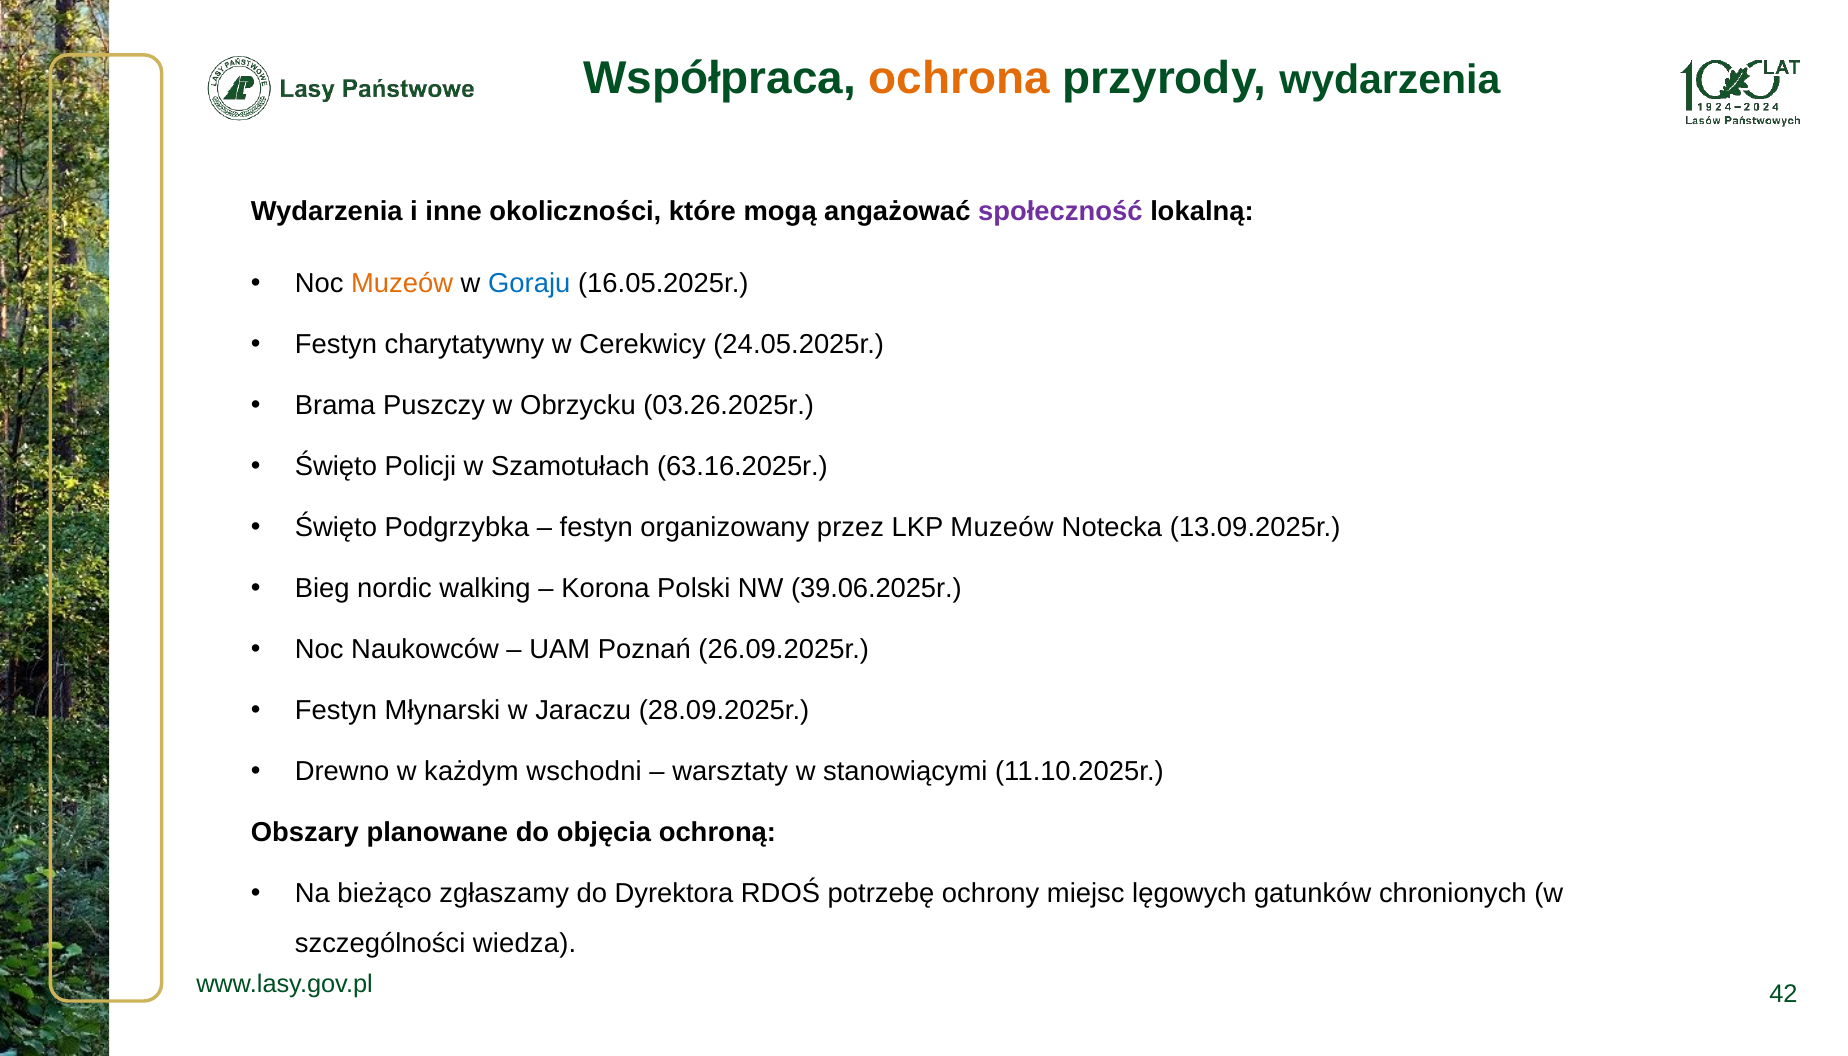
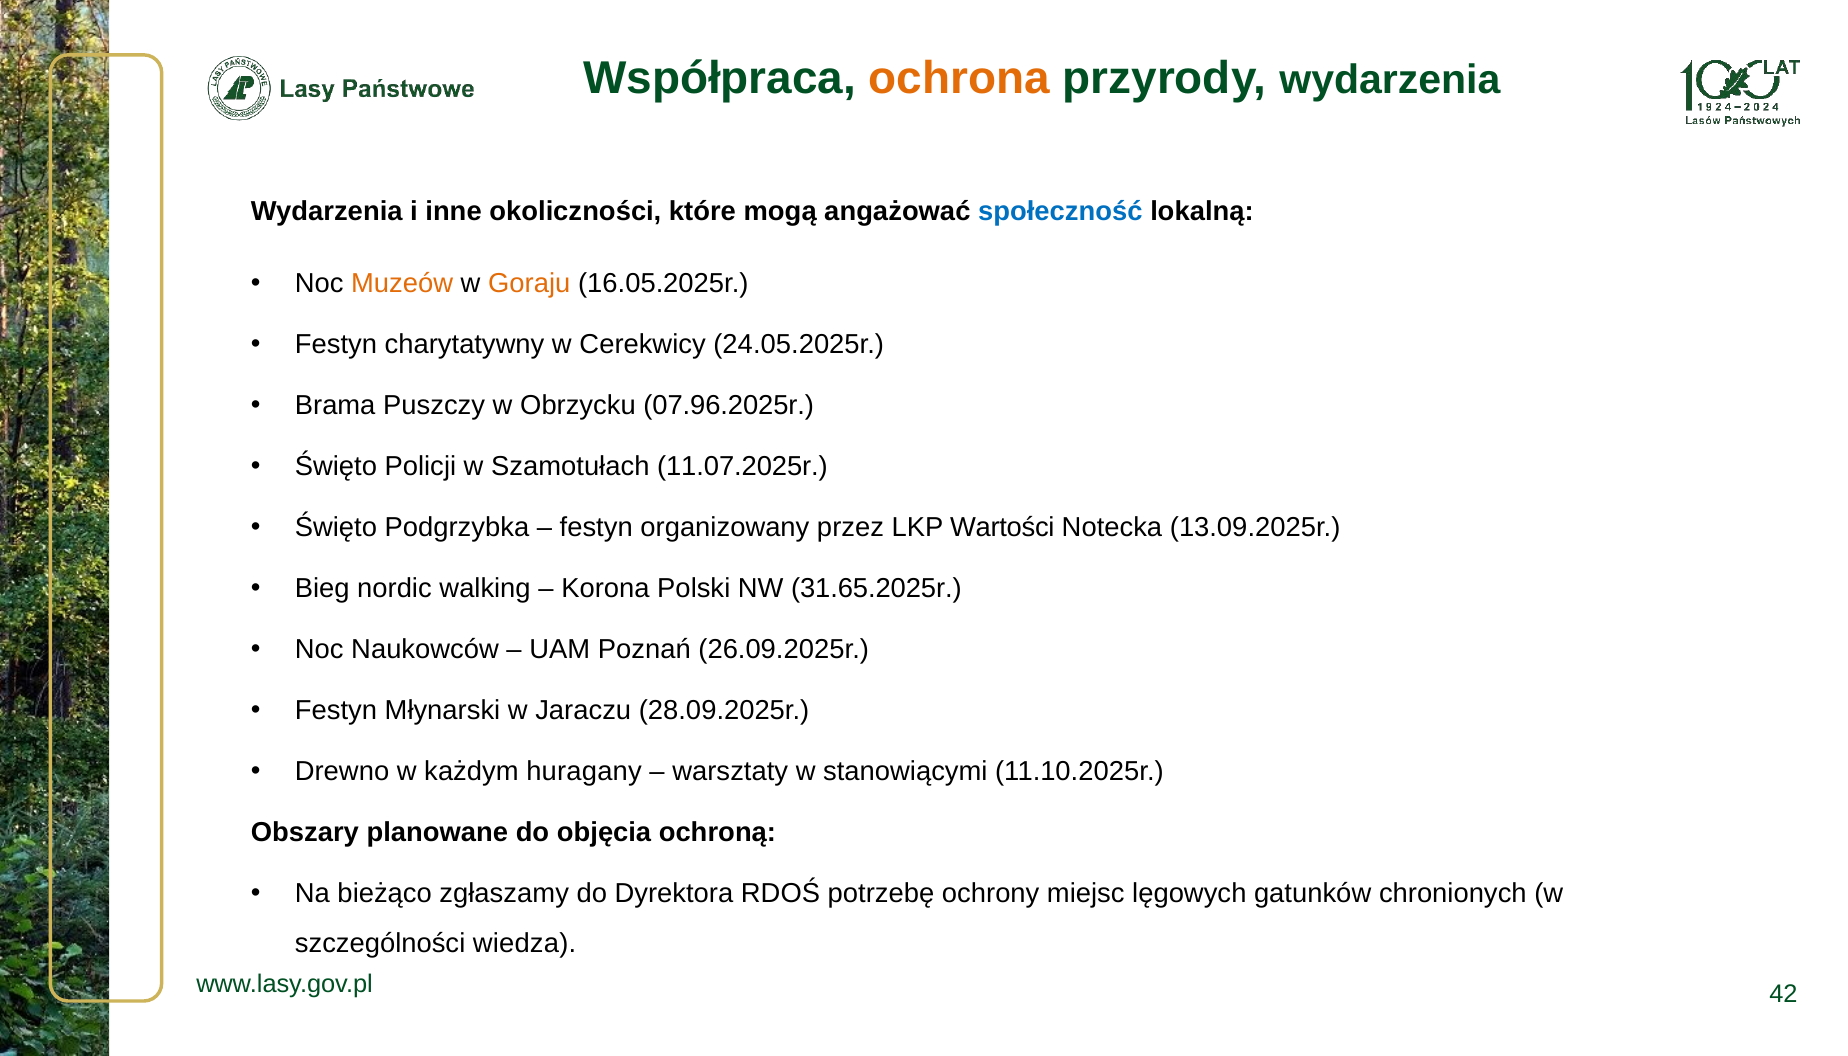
społeczność colour: purple -> blue (1060, 211)
Goraju colour: blue -> orange (529, 284)
03.26.2025r: 03.26.2025r -> 07.96.2025r (729, 406)
63.16.2025r: 63.16.2025r -> 11.07.2025r (742, 466)
LKP Muzeów: Muzeów -> Wartości (1002, 527)
39.06.2025r: 39.06.2025r -> 31.65.2025r (876, 588)
wschodni: wschodni -> huragany (584, 771)
